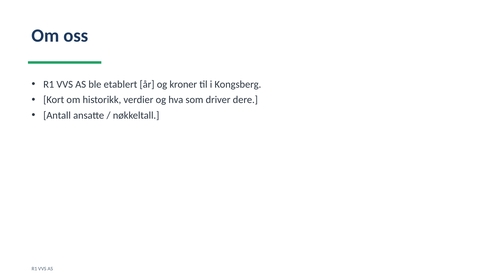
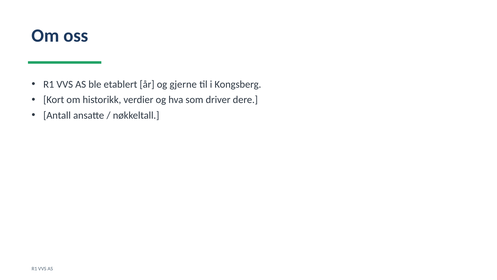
kroner: kroner -> gjerne (183, 84)
